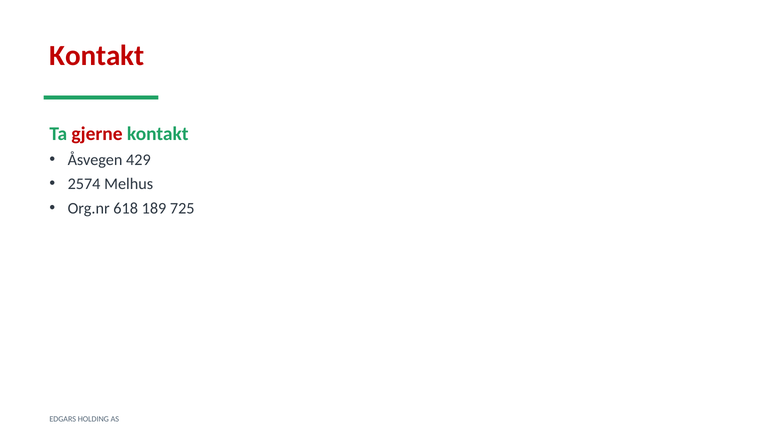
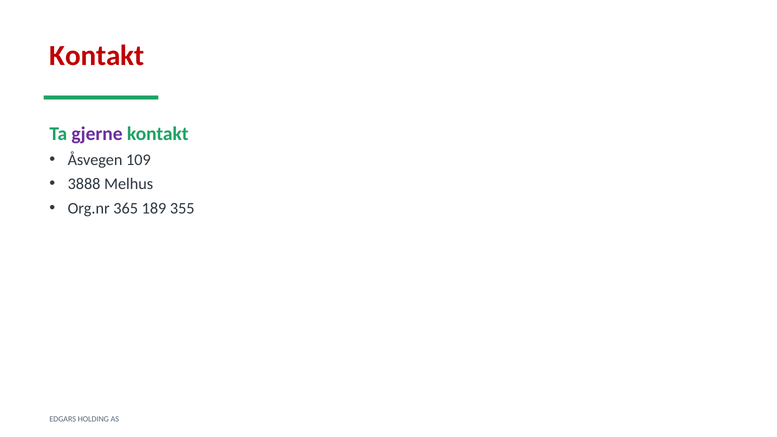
gjerne colour: red -> purple (97, 134)
429: 429 -> 109 (138, 160)
2574: 2574 -> 3888 (84, 184)
618: 618 -> 365 (126, 208)
725: 725 -> 355 (182, 208)
